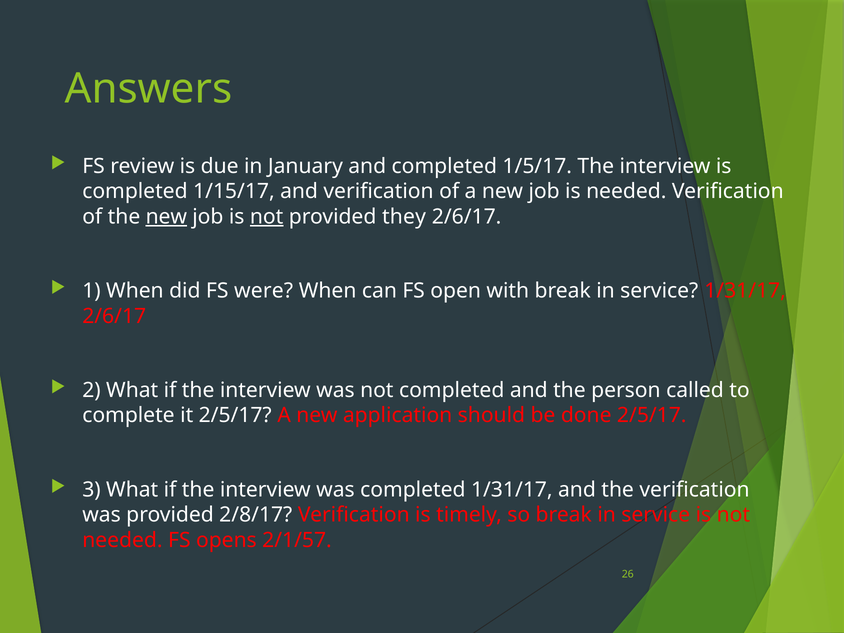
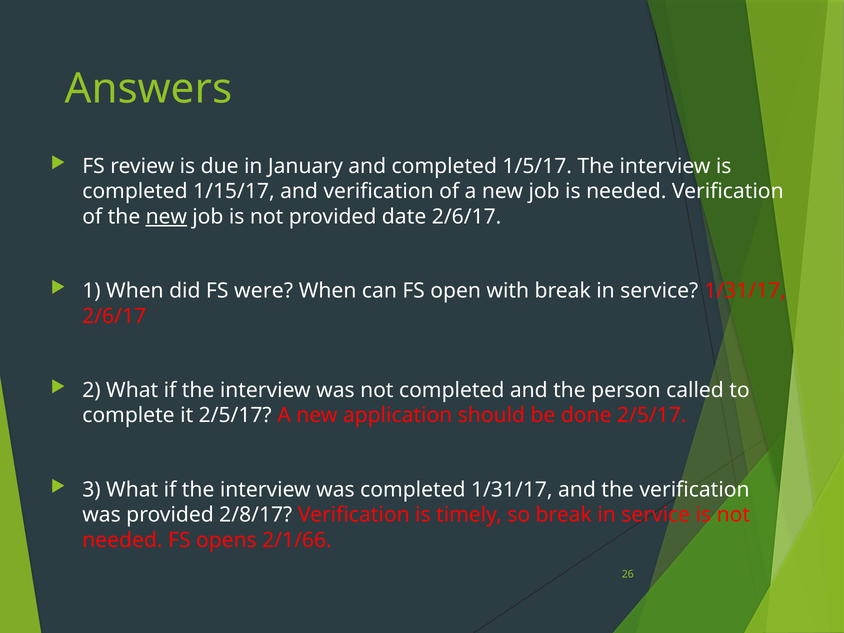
not underline: present -> none (267, 217)
they: they -> date (404, 217)
2/1/57: 2/1/57 -> 2/1/66 (297, 540)
